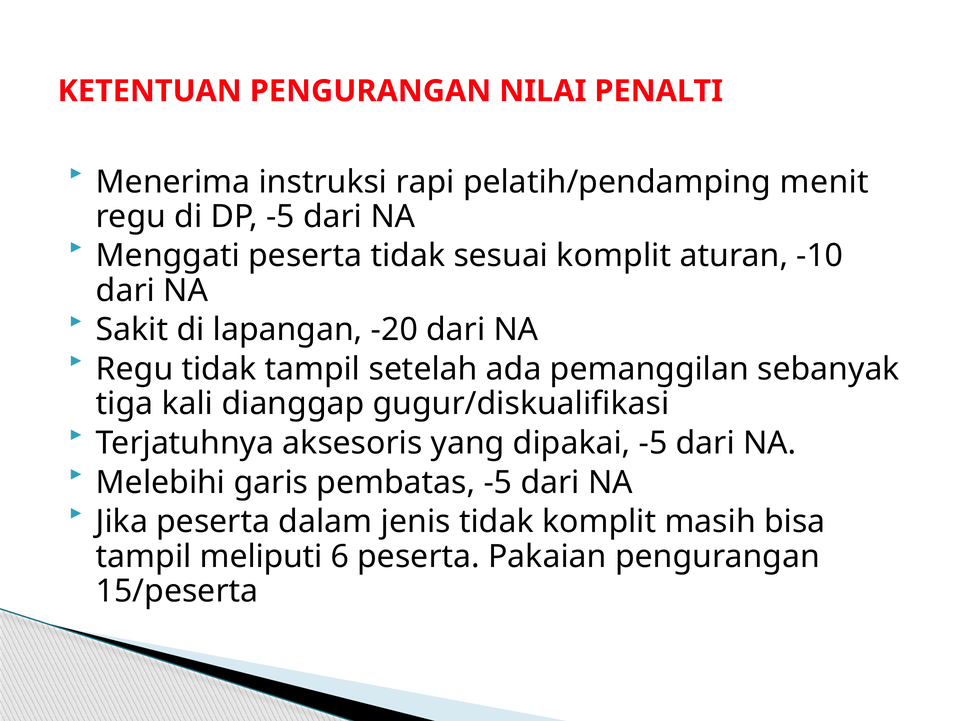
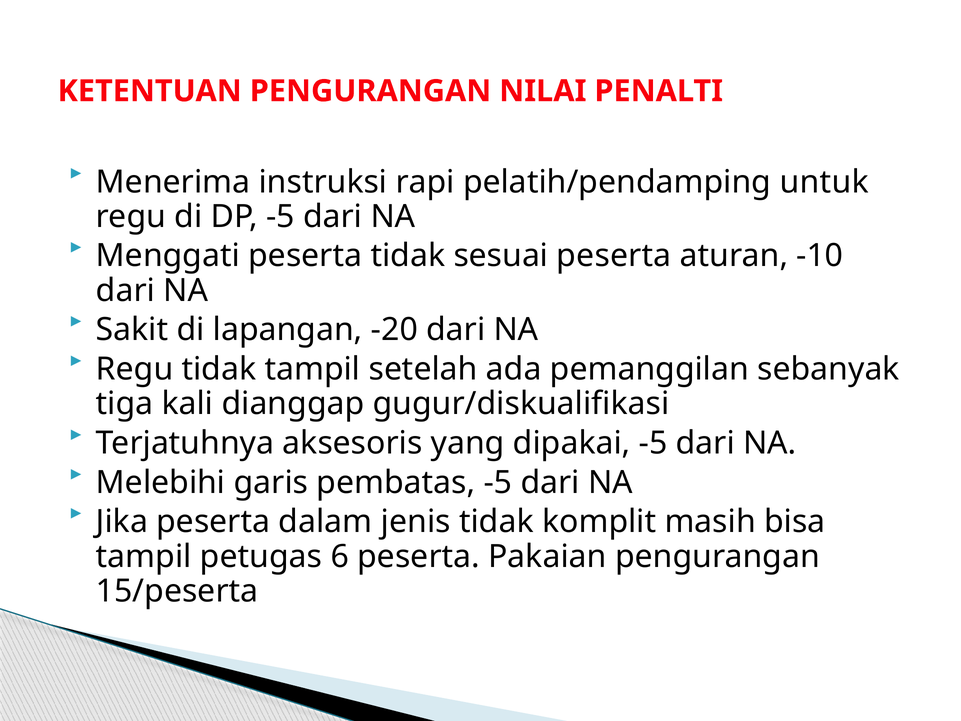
menit: menit -> untuk (824, 182)
sesuai komplit: komplit -> peserta (614, 256)
meliputi: meliputi -> petugas (261, 556)
